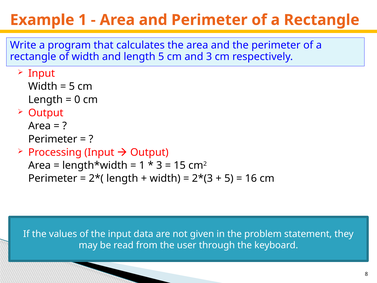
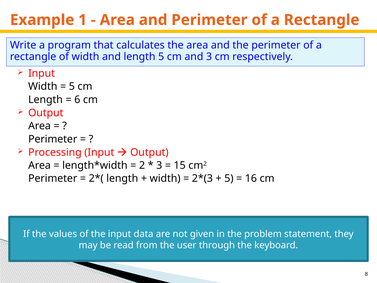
0: 0 -> 6 (77, 99)
1: 1 -> 2 (142, 165)
